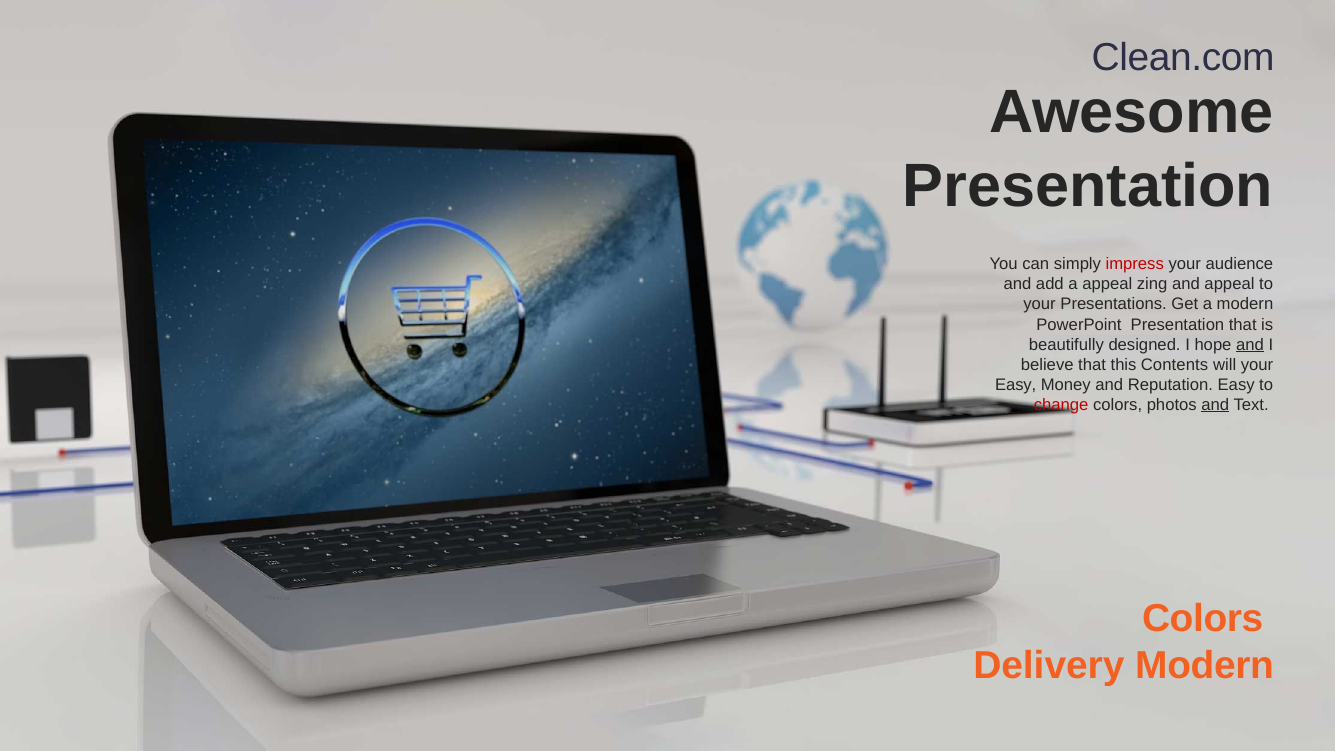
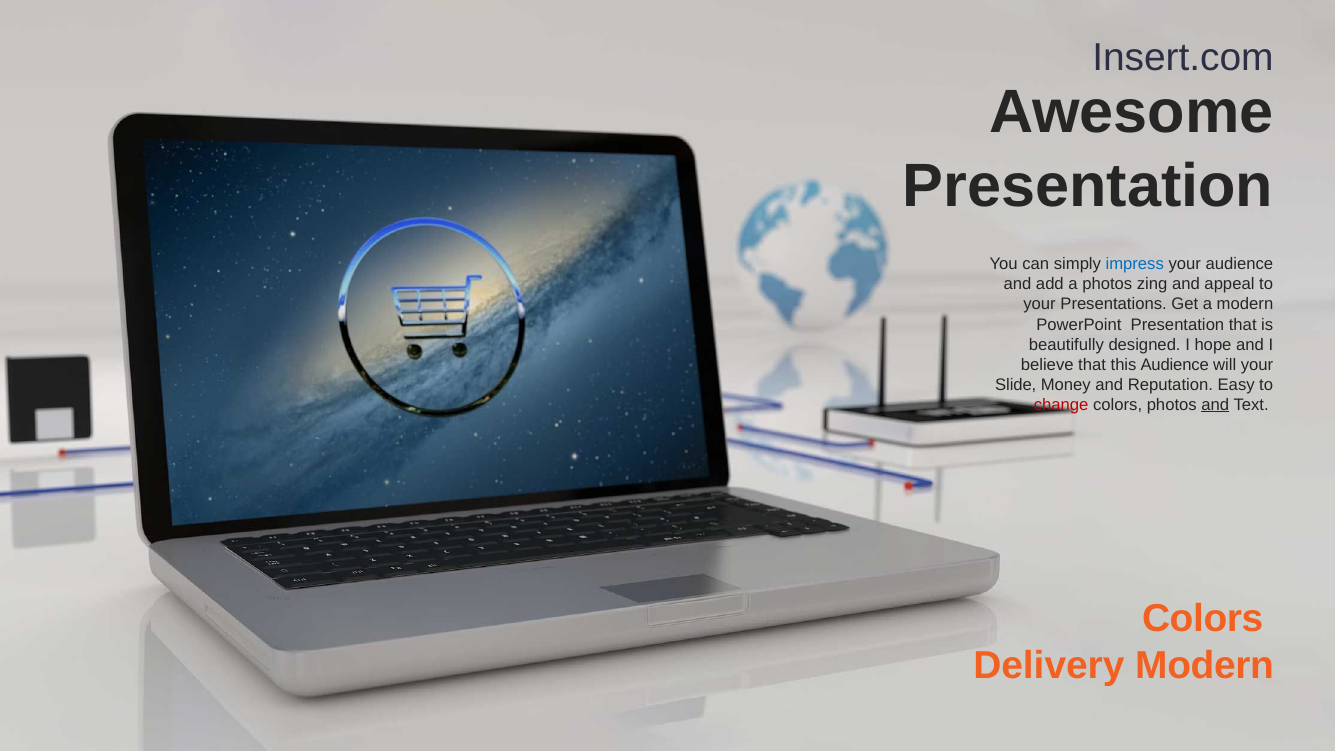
Clean.com: Clean.com -> Insert.com (1183, 58)
impress colour: red -> blue (1135, 264)
a appeal: appeal -> photos (1107, 284)
and underline: present -> none (1250, 344)
this Contents: Contents -> Audience (1175, 365)
Easy: Easy -> Slide (1016, 385)
